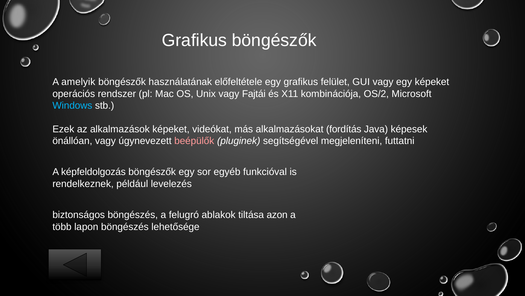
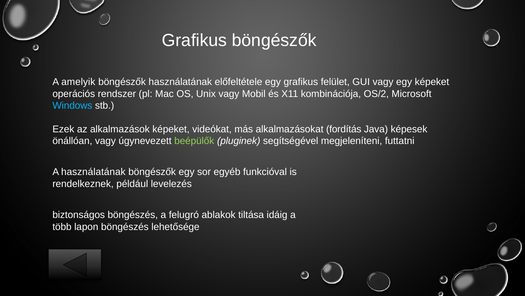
Fajtái: Fajtái -> Mobil (254, 94)
beépülők colour: pink -> light green (194, 141)
A képfeldolgozás: képfeldolgozás -> használatának (93, 172)
azon: azon -> idáig (277, 214)
